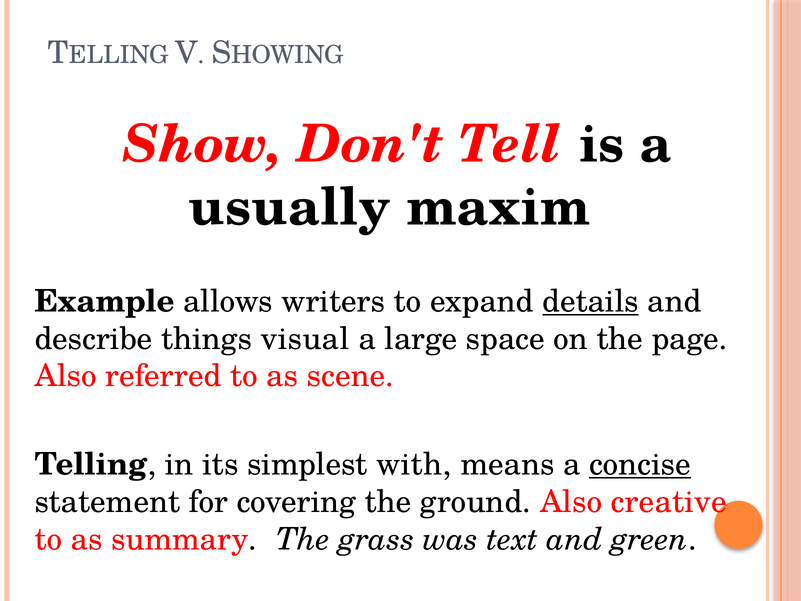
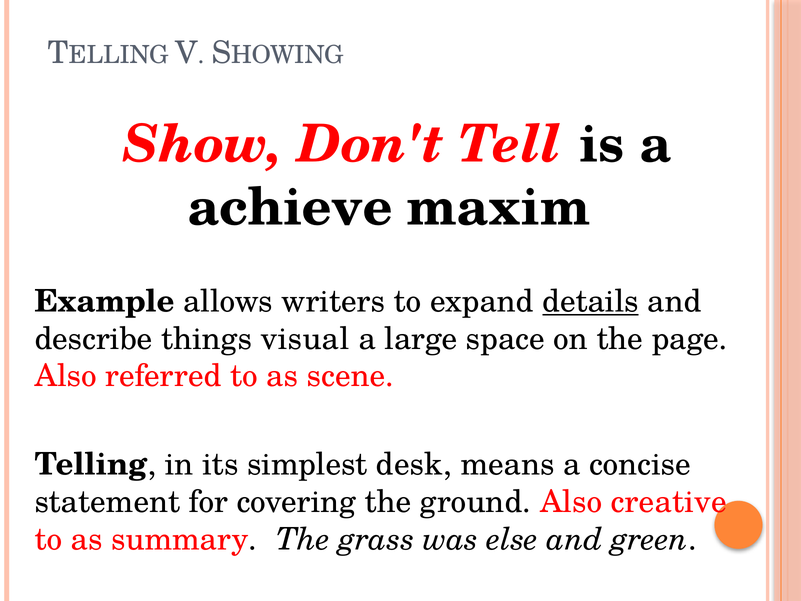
usually: usually -> achieve (290, 207)
with: with -> desk (414, 464)
concise underline: present -> none (640, 464)
text: text -> else (513, 539)
